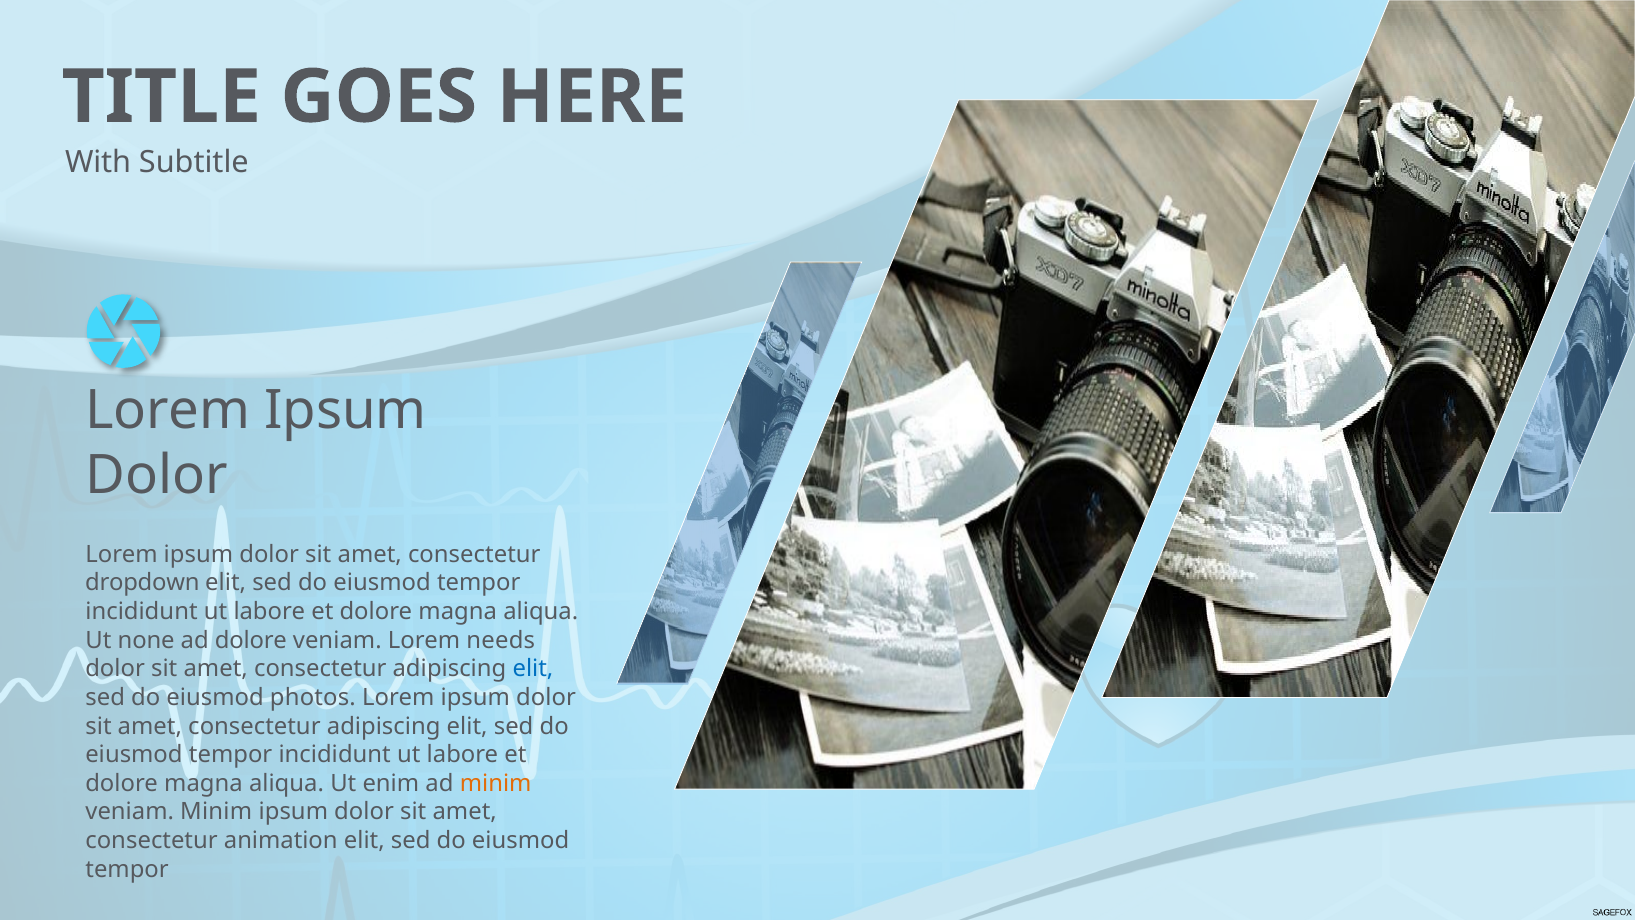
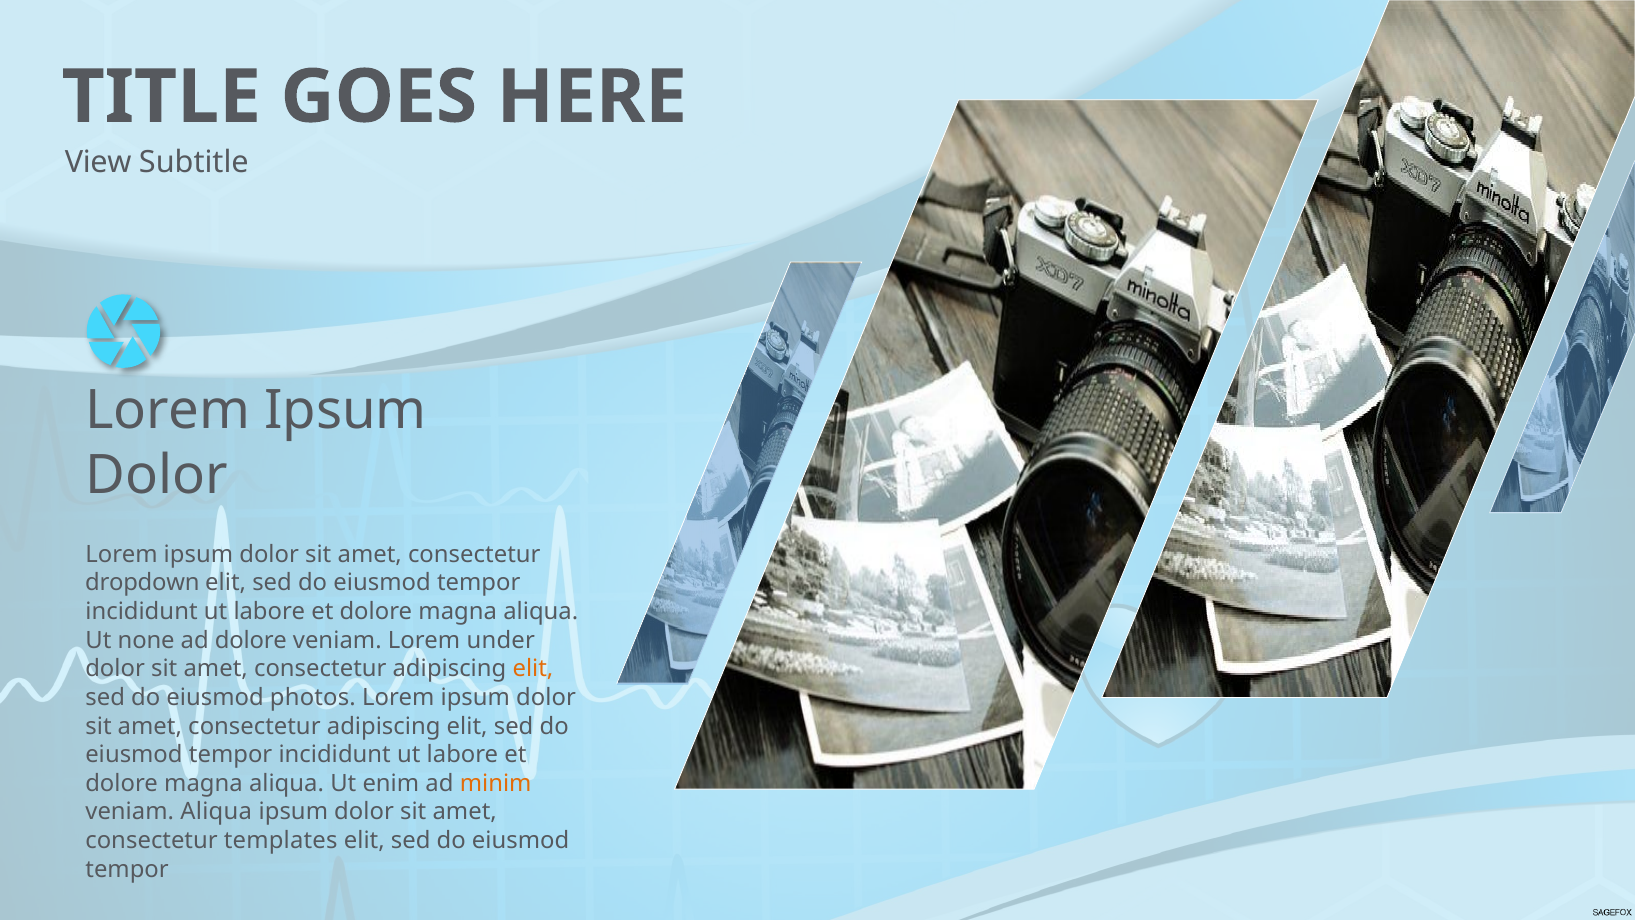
With: With -> View (98, 162)
needs: needs -> under (501, 640)
elit colour: blue -> orange (533, 669)
veniam Minim: Minim -> Aliqua (216, 812)
animation: animation -> templates (281, 840)
